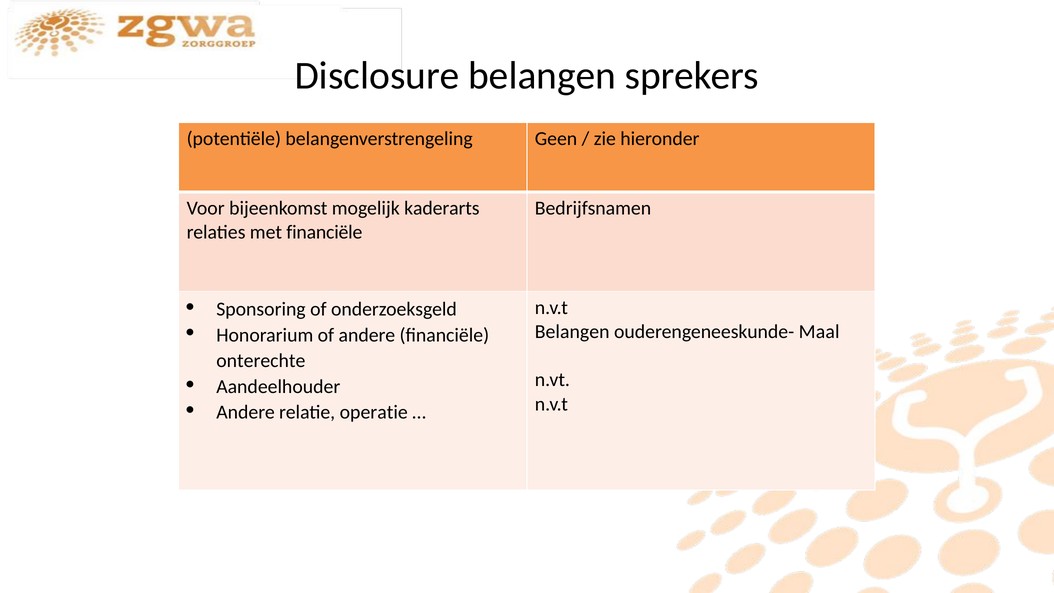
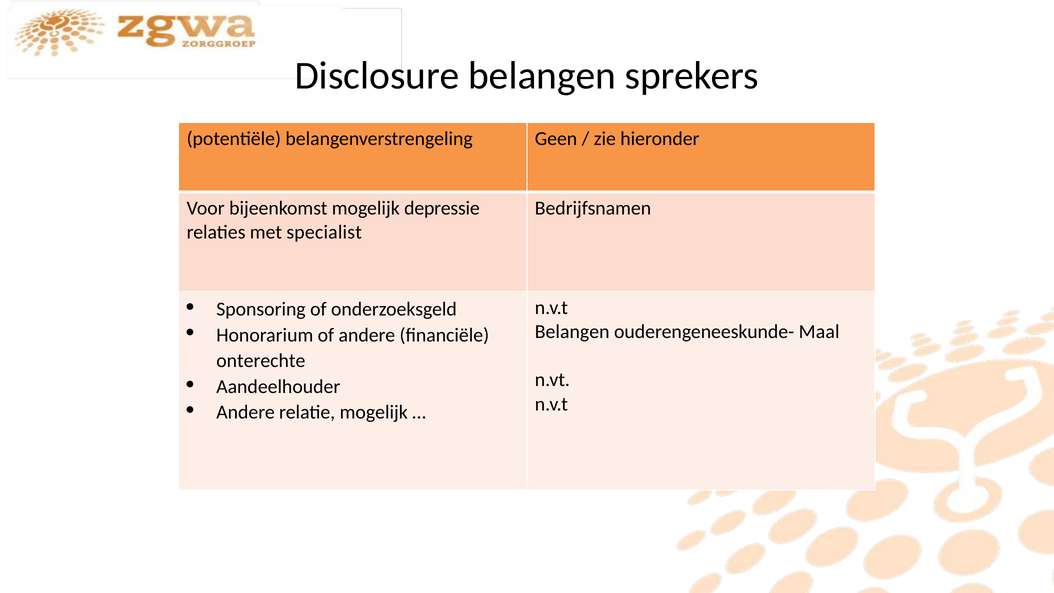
kaderarts: kaderarts -> depressie (442, 208)
met financiële: financiële -> specialist (324, 232)
relatie operatie: operatie -> mogelijk (374, 412)
